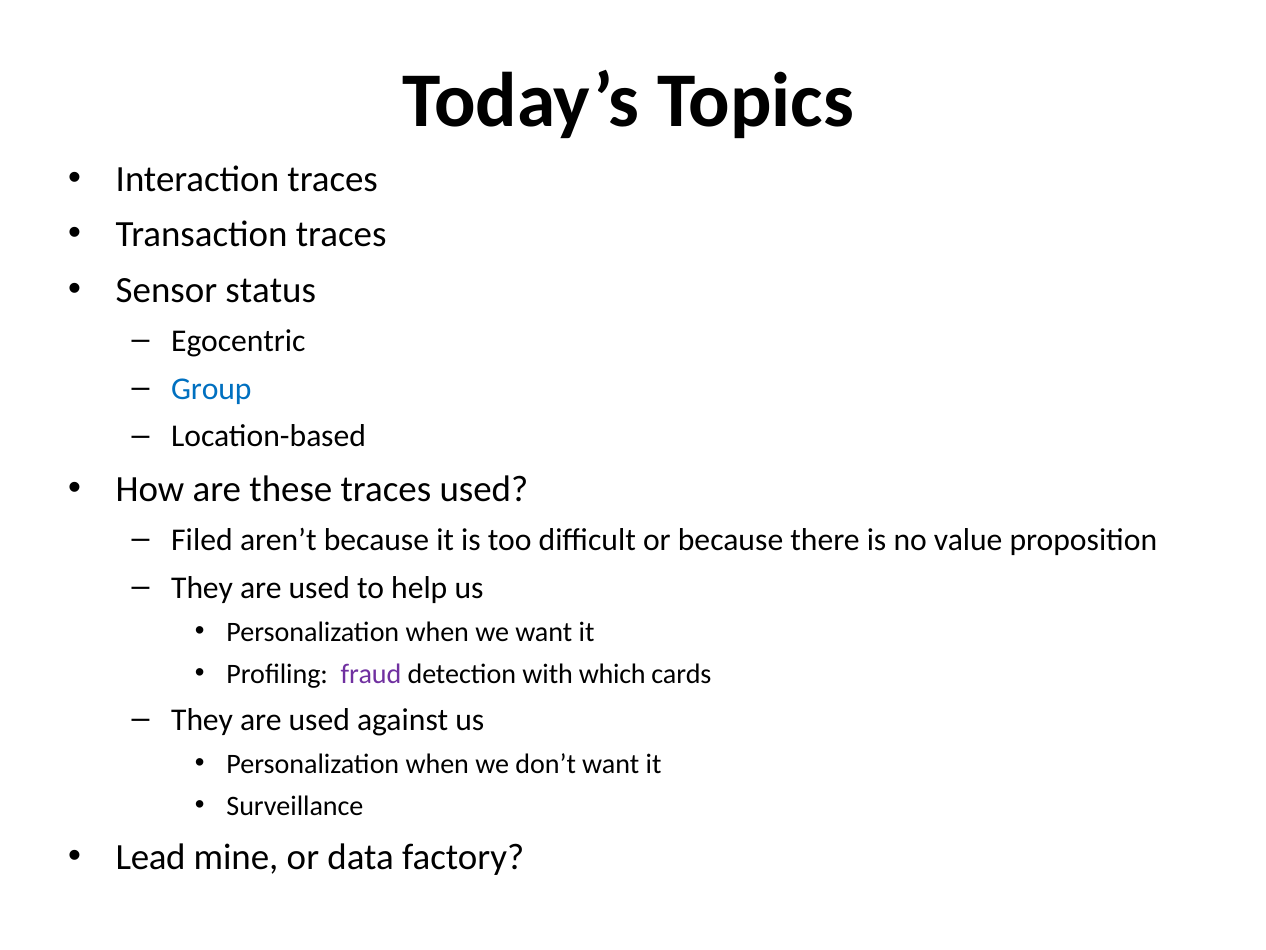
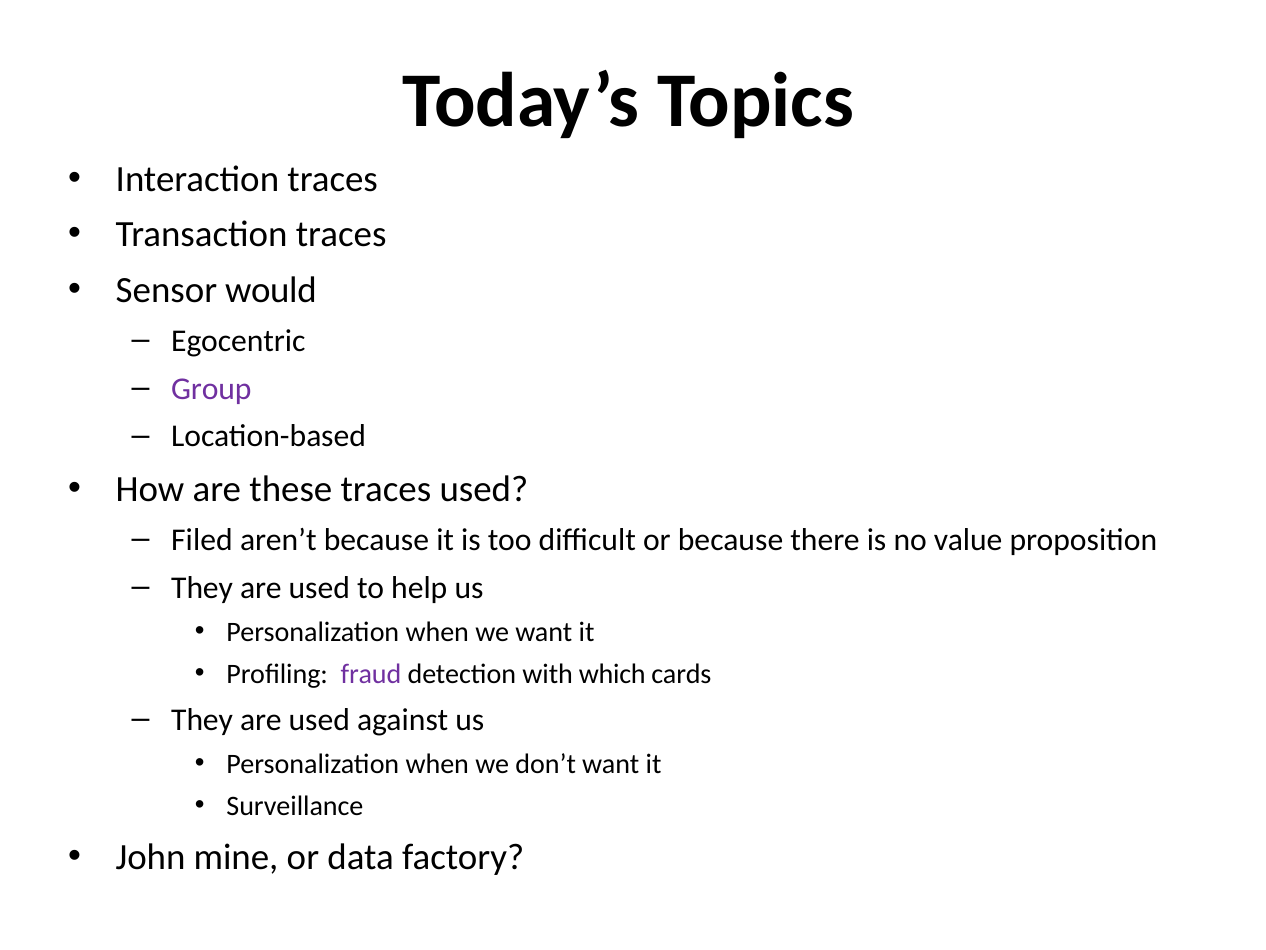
status: status -> would (271, 290)
Group colour: blue -> purple (211, 388)
Lead: Lead -> John (151, 857)
